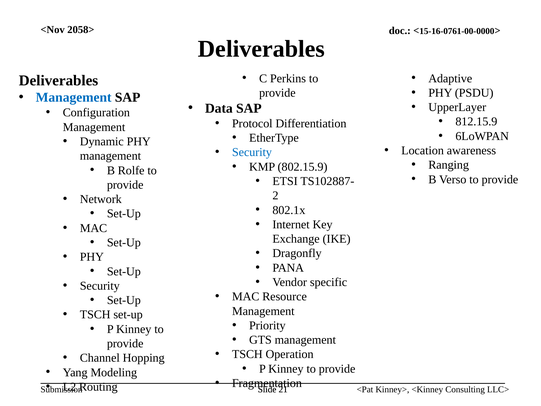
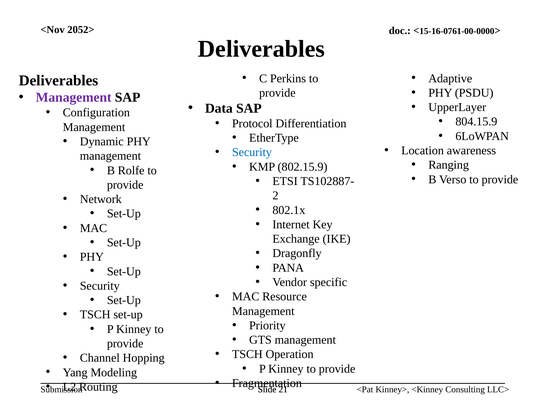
2058>: 2058> -> 2052> (81, 30)
Management colour: blue -> purple (74, 97)
812.15.9: 812.15.9 -> 804.15.9 (476, 122)
